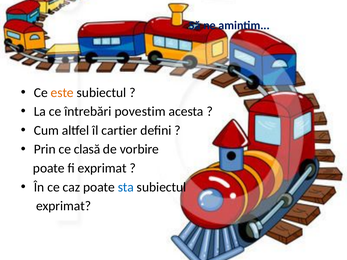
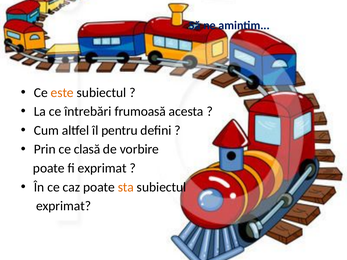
povestim: povestim -> frumoasă (140, 112)
cartier: cartier -> pentru (120, 131)
sta colour: blue -> orange (126, 187)
